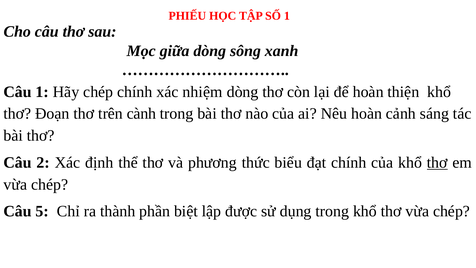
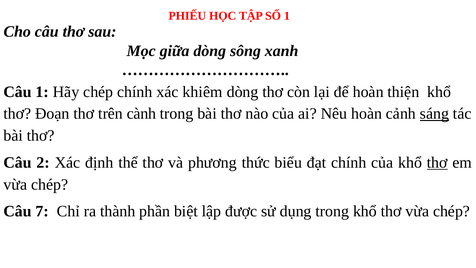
nhiệm: nhiệm -> khiêm (203, 92)
sáng underline: none -> present (434, 114)
5: 5 -> 7 (42, 211)
